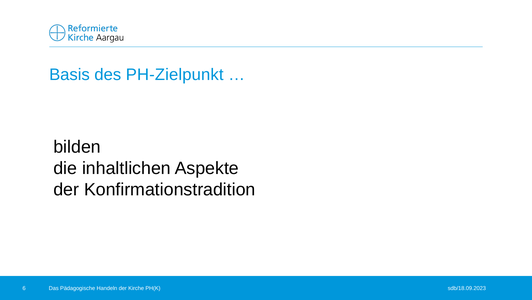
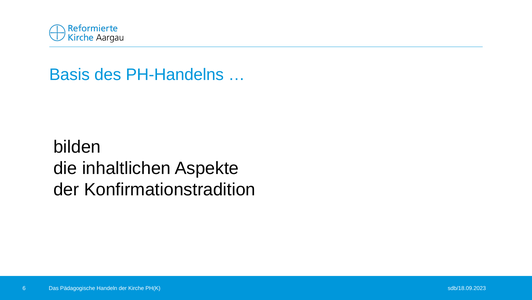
PH-Zielpunkt: PH-Zielpunkt -> PH-Handelns (175, 75)
